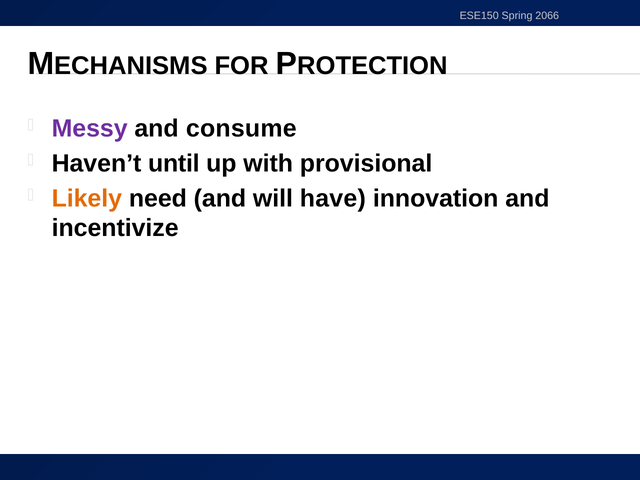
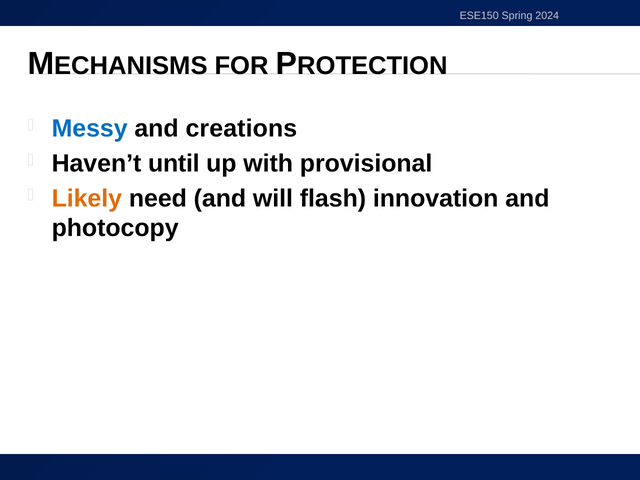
2066: 2066 -> 2024 (547, 16)
Messy colour: purple -> blue (90, 129)
consume: consume -> creations (241, 129)
have: have -> flash (333, 198)
incentivize: incentivize -> photocopy (115, 228)
